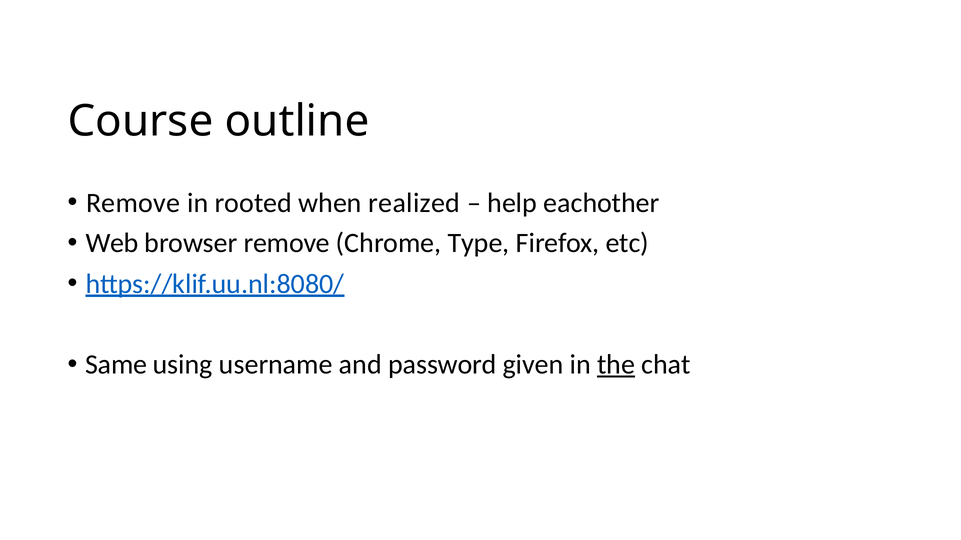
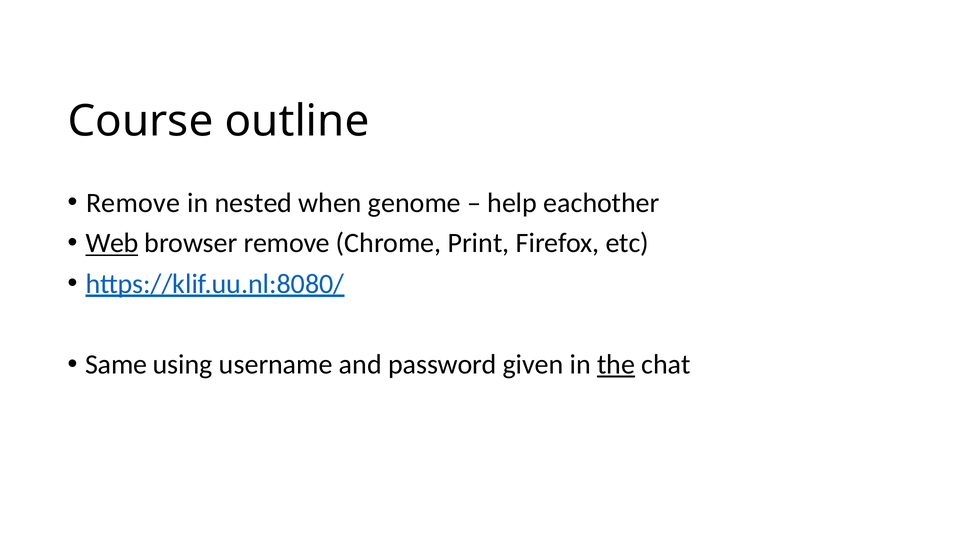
rooted: rooted -> nested (253, 203)
realized: realized -> genome (414, 203)
Web underline: none -> present (112, 243)
Type: Type -> Print (479, 243)
